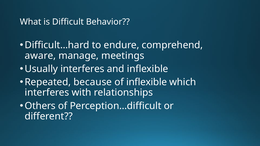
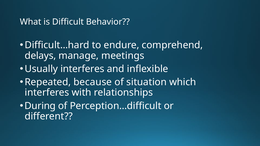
aware: aware -> delays (40, 56)
of inflexible: inflexible -> situation (147, 82)
Others: Others -> During (40, 106)
